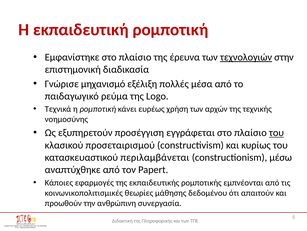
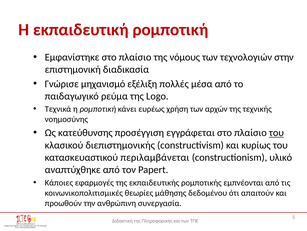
έρευνα: έρευνα -> νόμους (185, 57)
τεχνολογιών underline: present -> none (246, 57)
εξυπηρετούν: εξυπηρετούν -> κατεύθυνσης (85, 132)
προσεταιρισμού: προσεταιρισμού -> διεπιστημονικής (120, 145)
μέσω: μέσω -> υλικό (281, 157)
